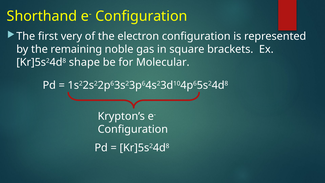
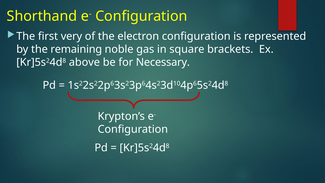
shape: shape -> above (84, 62)
Molecular: Molecular -> Necessary (163, 62)
